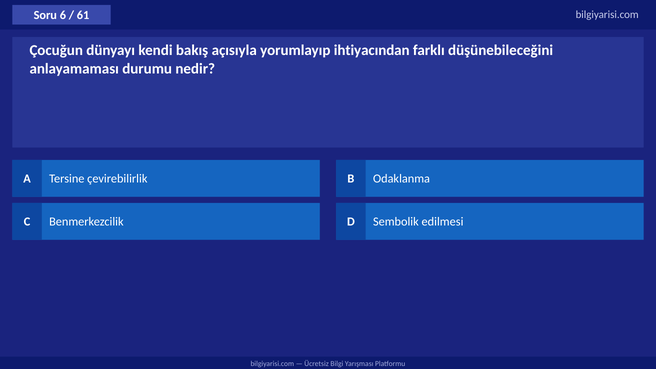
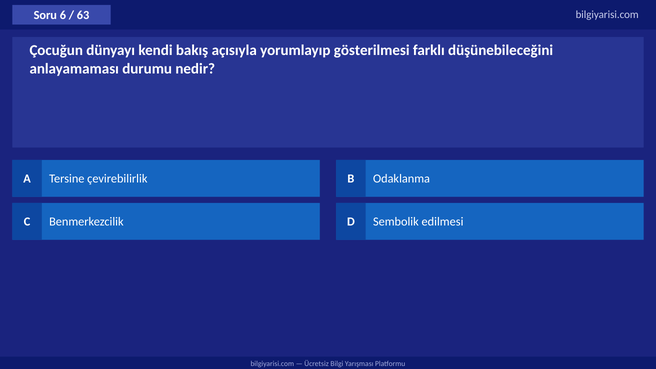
61: 61 -> 63 (83, 15)
ihtiyacından: ihtiyacından -> gösterilmesi (372, 50)
